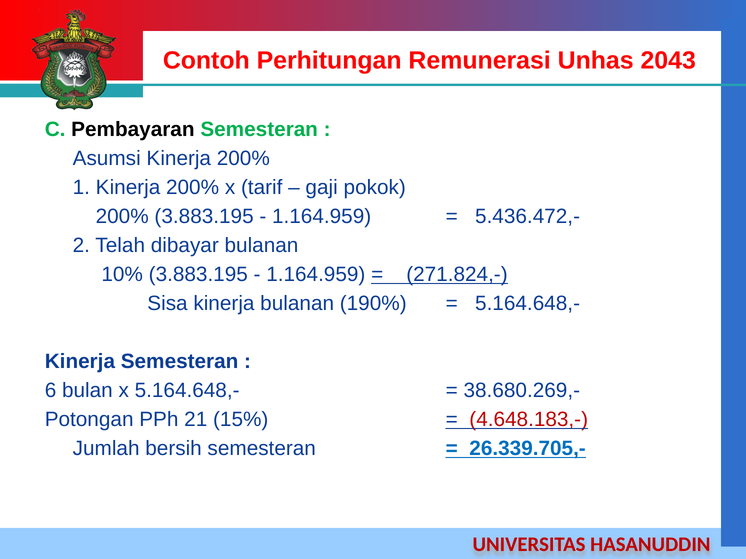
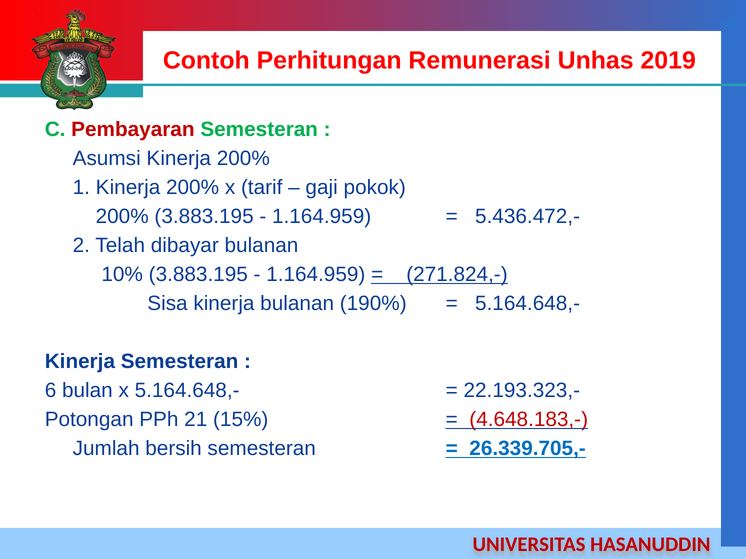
2043: 2043 -> 2019 (668, 61)
Pembayaran colour: black -> red (133, 130)
38.680.269,-: 38.680.269,- -> 22.193.323,- (522, 391)
